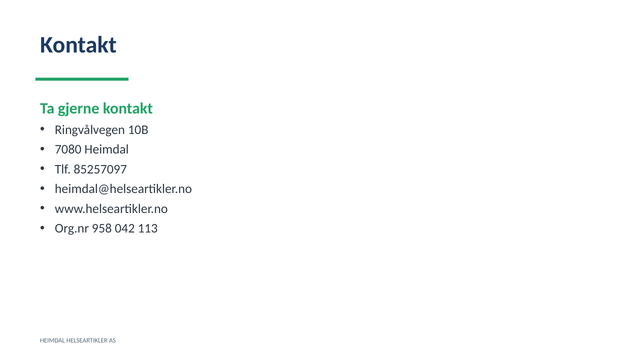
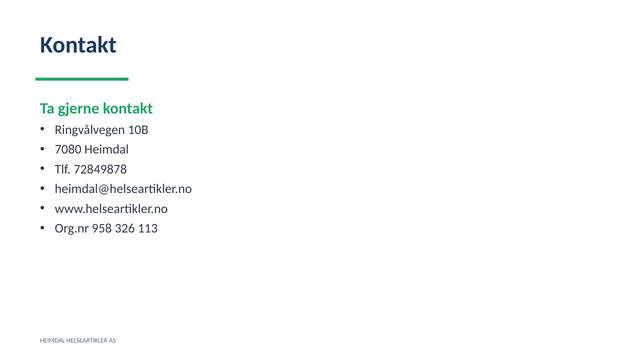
85257097: 85257097 -> 72849878 (100, 169)
042: 042 -> 326 (125, 228)
